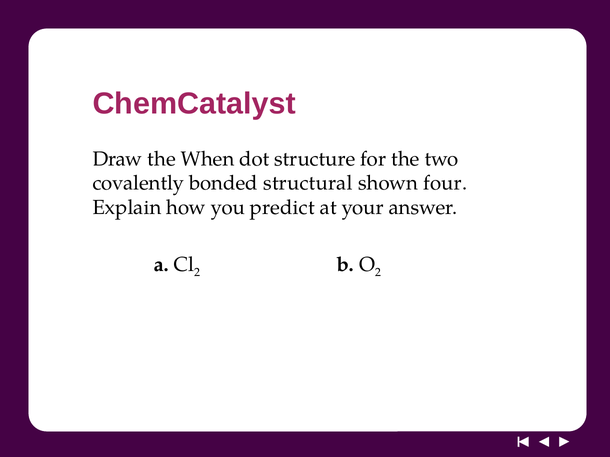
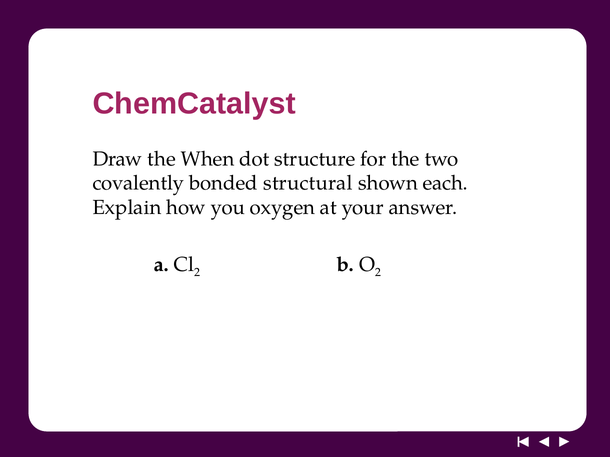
four: four -> each (445, 183)
predict: predict -> oxygen (282, 208)
